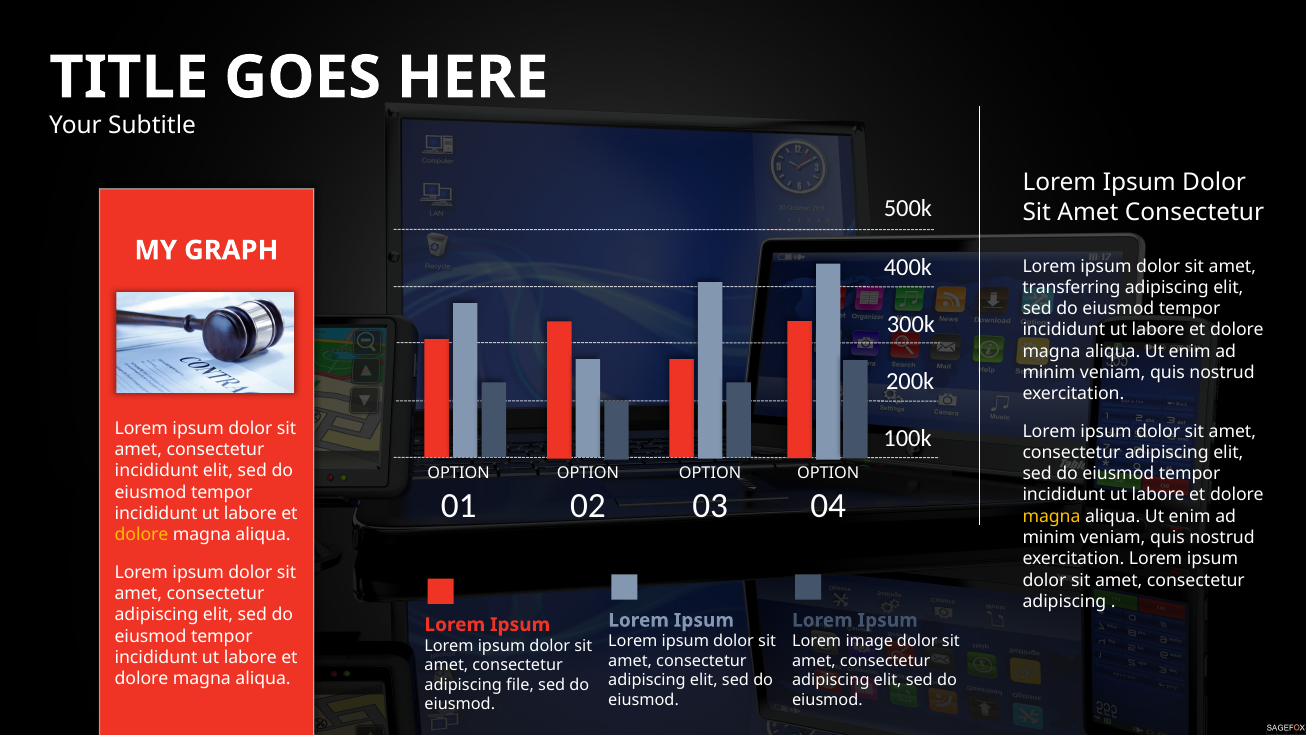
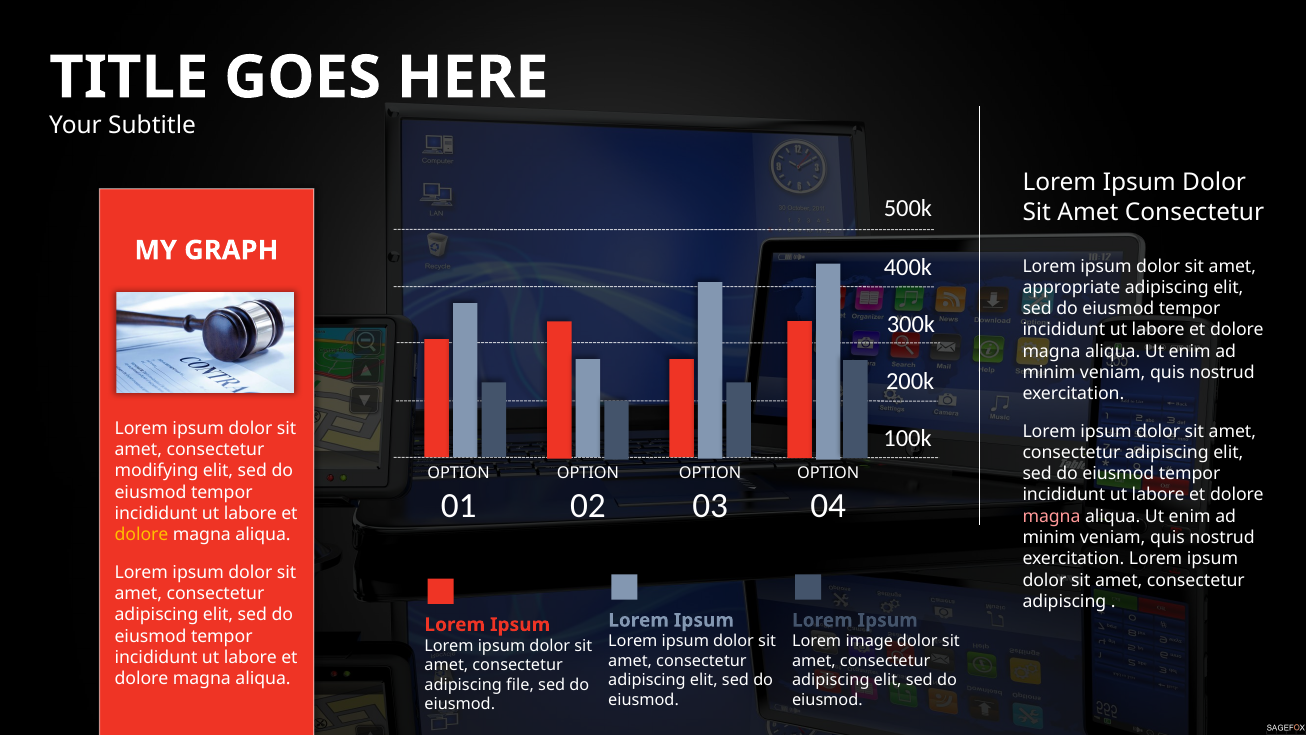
transferring: transferring -> appropriate (1071, 287)
incididunt: incididunt -> modifying (157, 471)
magna colour: yellow -> pink (1052, 516)
